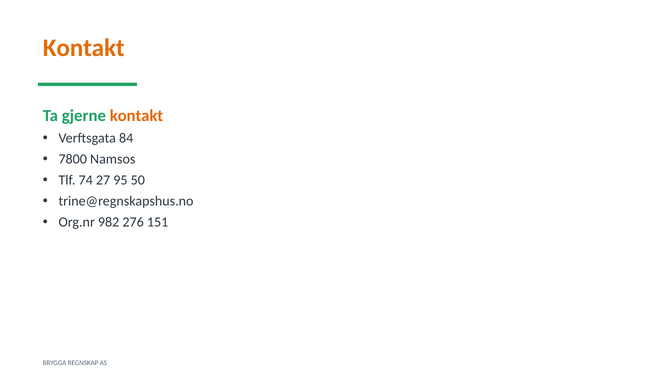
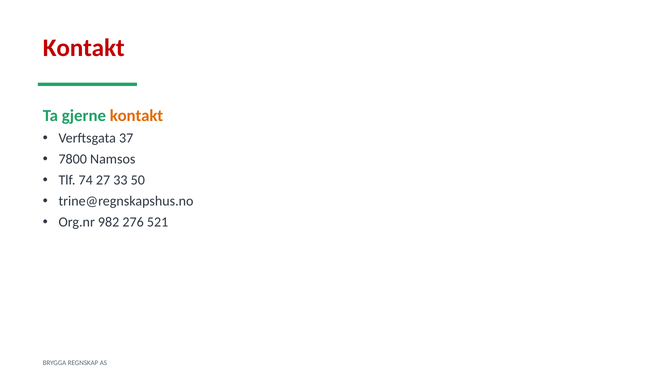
Kontakt colour: orange -> red (84, 48)
84: 84 -> 37 (126, 138)
95: 95 -> 33 (120, 180)
151: 151 -> 521 (158, 222)
